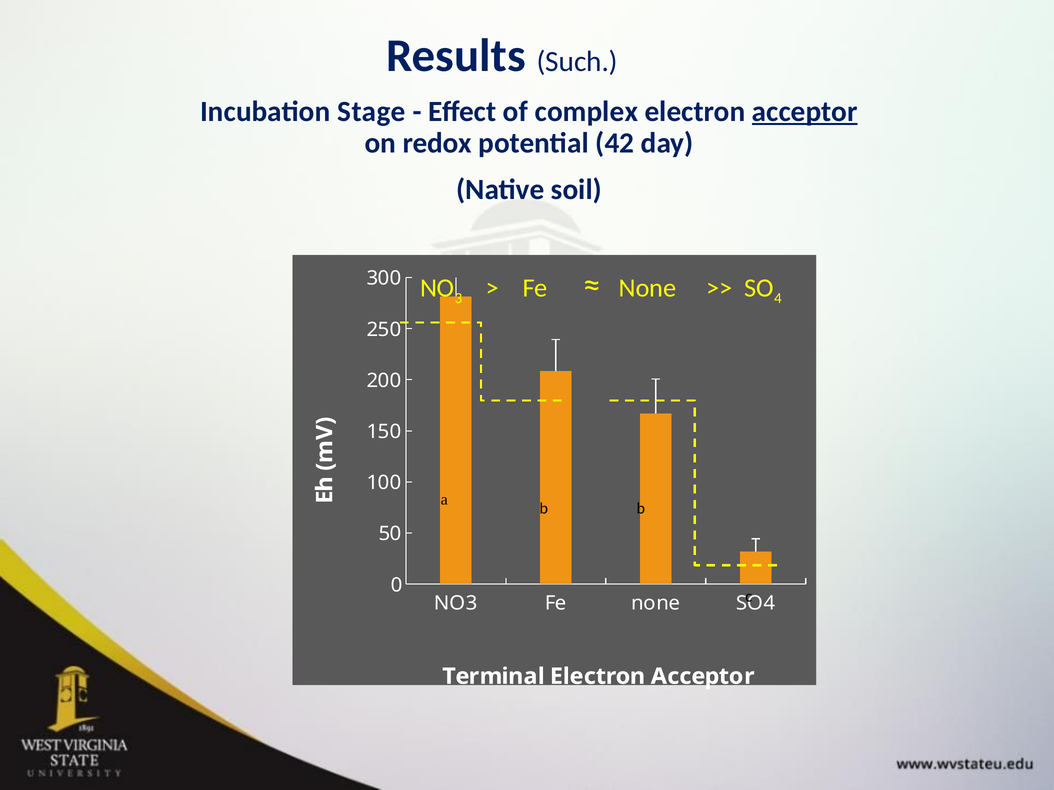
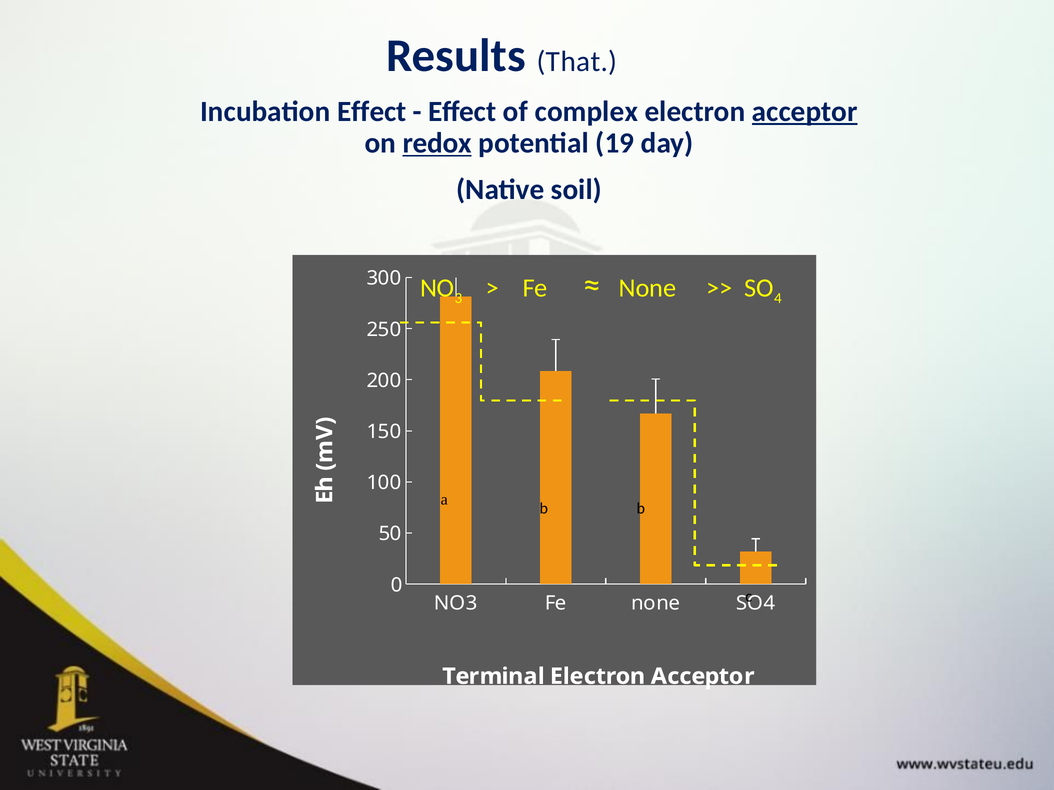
Such: Such -> That (577, 62)
Incubation Stage: Stage -> Effect (372, 112)
redox underline: none -> present (437, 143)
42: 42 -> 19 (615, 143)
